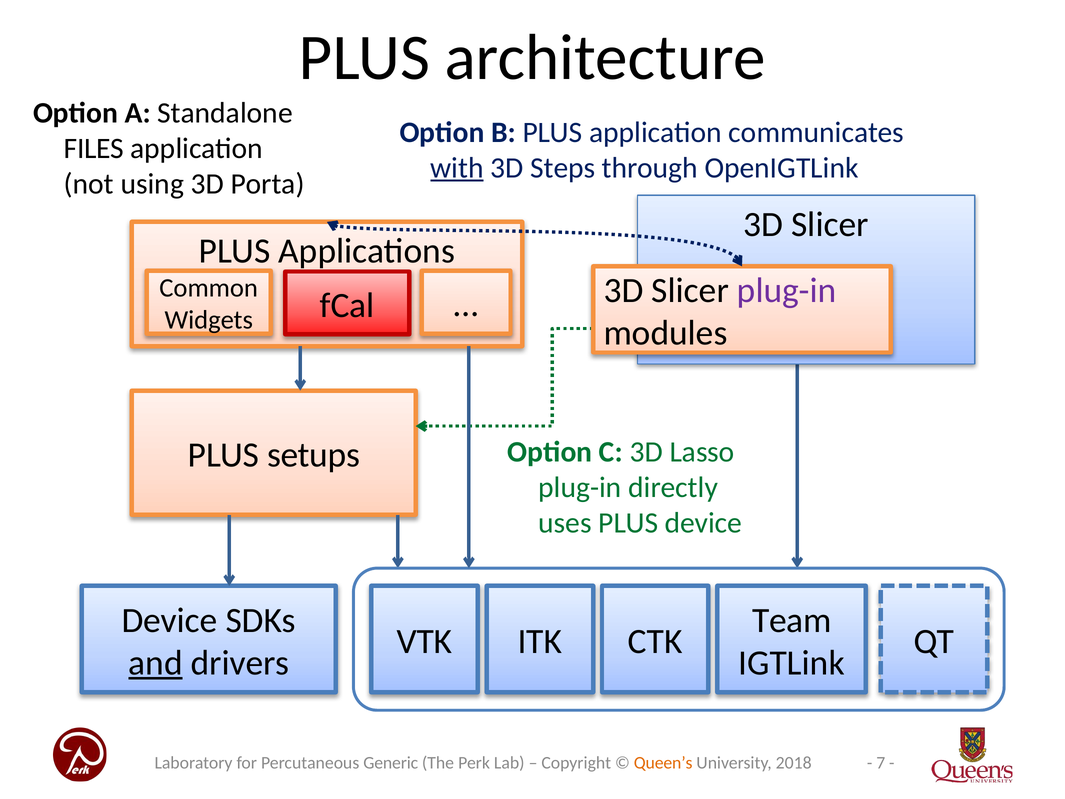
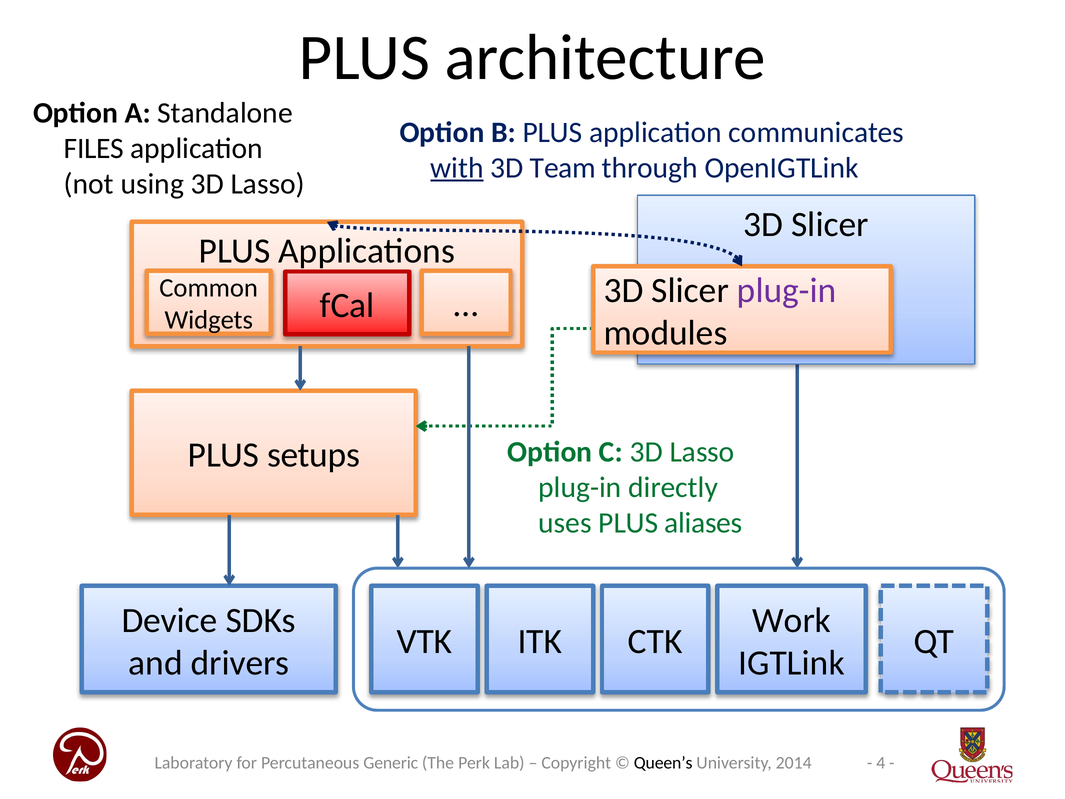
Steps: Steps -> Team (563, 168)
using 3D Porta: Porta -> Lasso (268, 184)
PLUS device: device -> aliases (703, 523)
Team: Team -> Work (792, 620)
and underline: present -> none (156, 663)
7: 7 -> 4 (881, 763)
Queen’s colour: orange -> black (663, 763)
2018: 2018 -> 2014 (794, 763)
